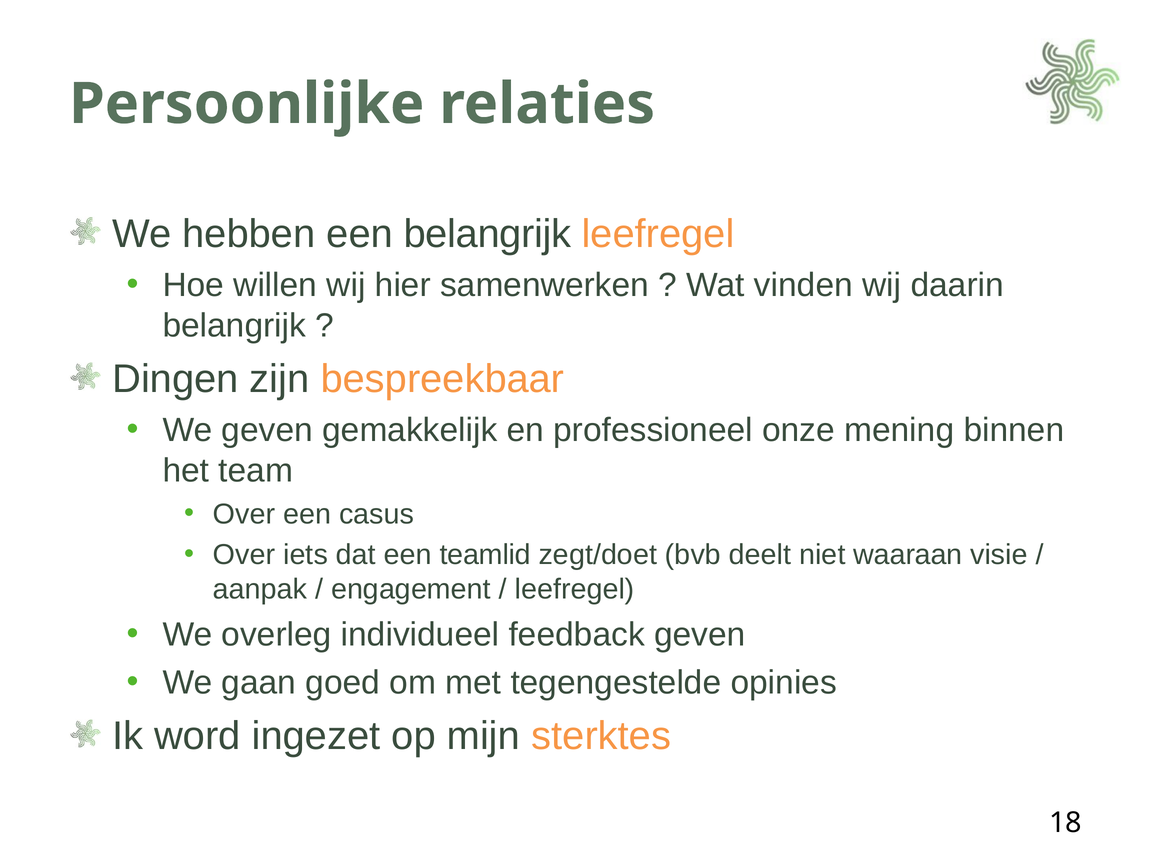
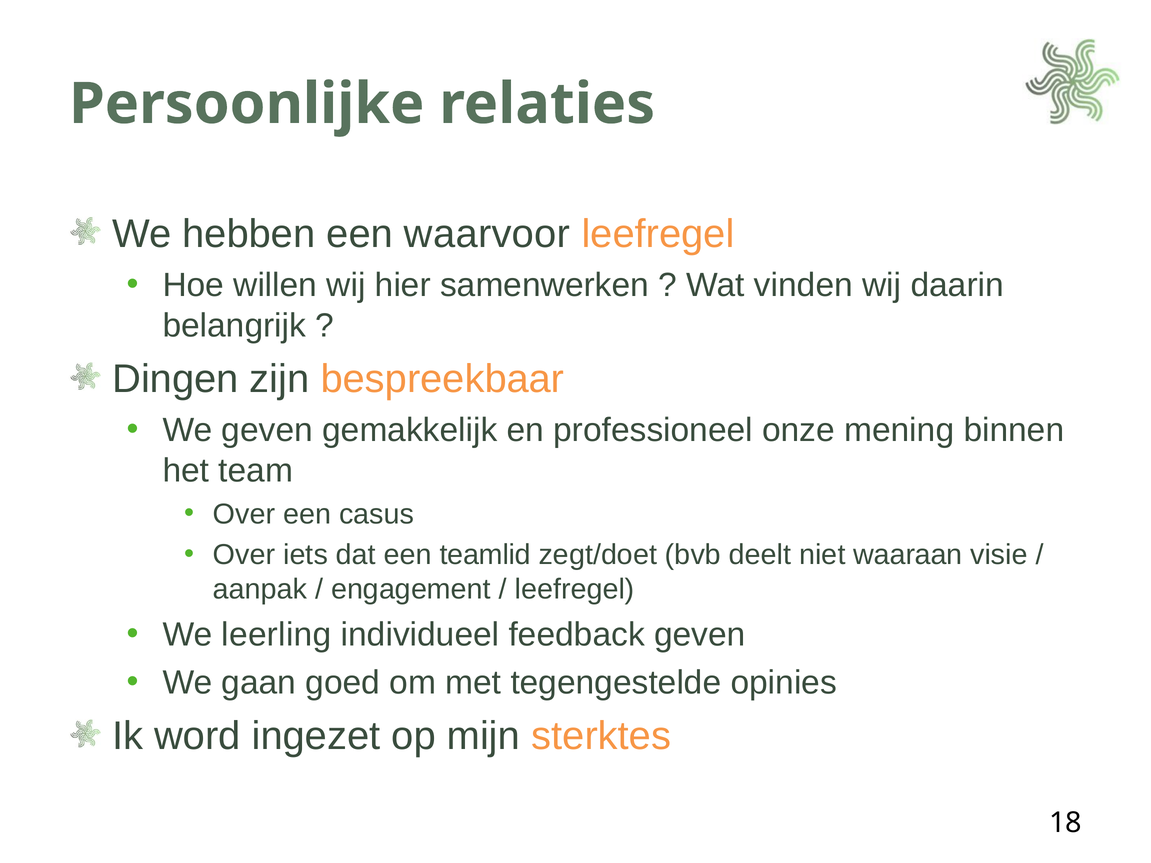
een belangrijk: belangrijk -> waarvoor (487, 234)
overleg: overleg -> leerling (276, 635)
